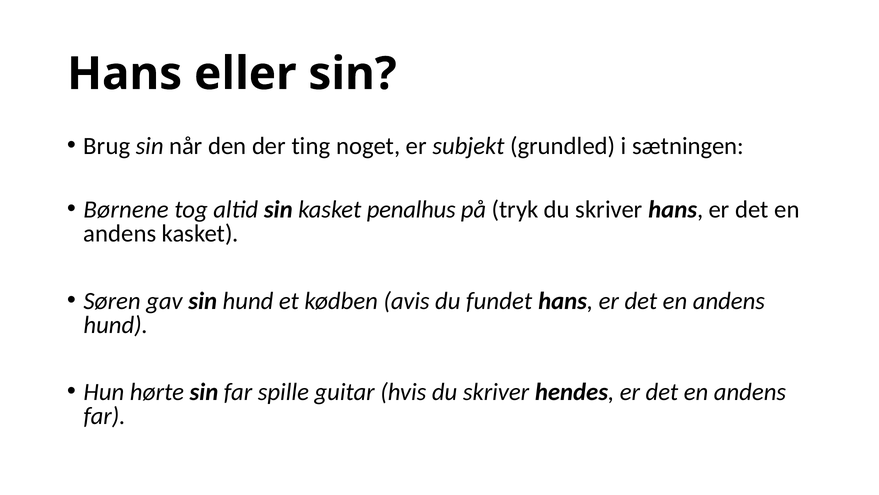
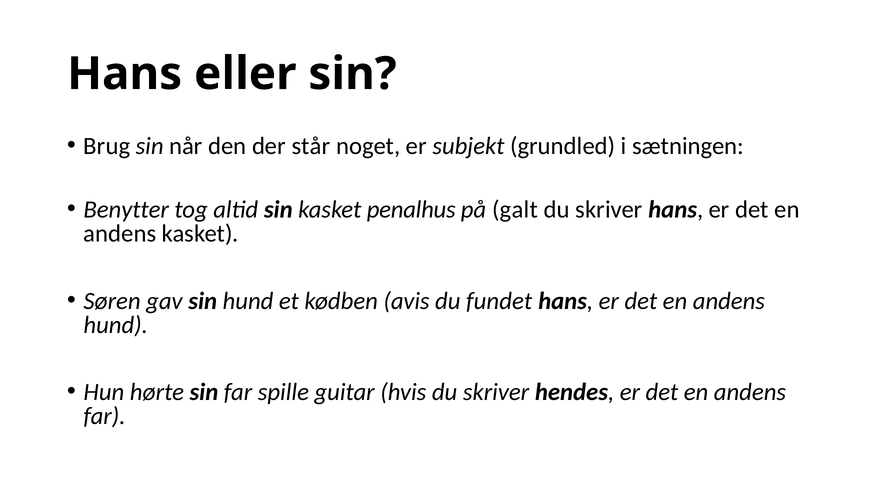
ting: ting -> står (311, 146)
Børnene: Børnene -> Benytter (126, 209)
tryk: tryk -> galt (515, 209)
